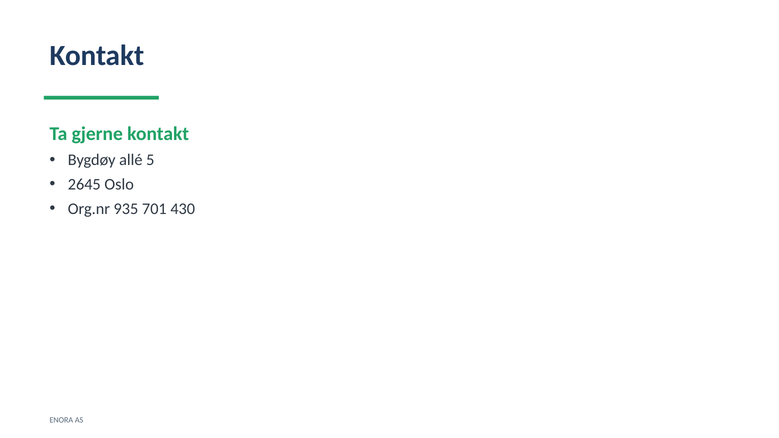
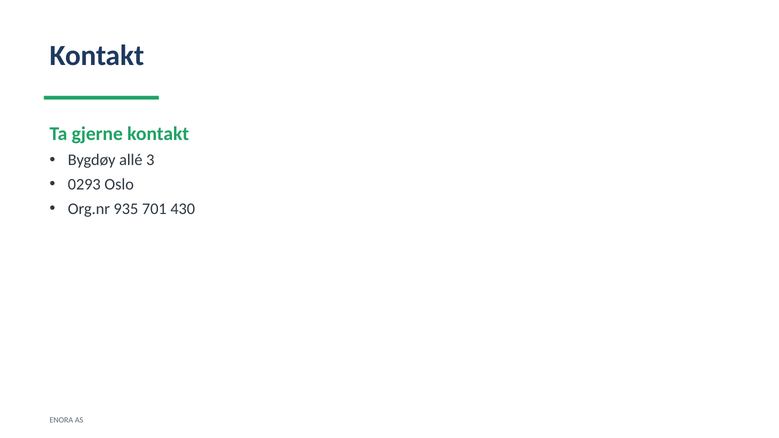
5: 5 -> 3 (150, 160)
2645: 2645 -> 0293 (84, 185)
